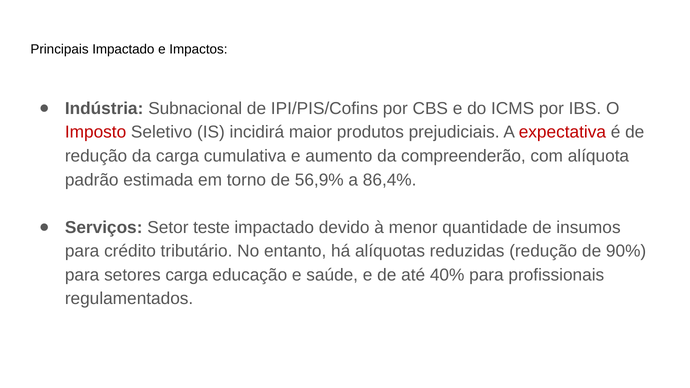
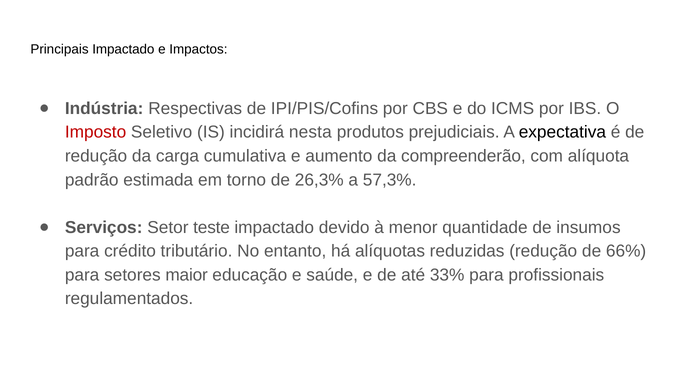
Subnacional: Subnacional -> Respectivas (195, 109)
maior: maior -> nesta (310, 132)
expectativa colour: red -> black (562, 132)
56,9%: 56,9% -> 26,3% (319, 180)
86,4%: 86,4% -> 57,3% (390, 180)
90%: 90% -> 66% (626, 251)
setores carga: carga -> maior (187, 275)
40%: 40% -> 33% (447, 275)
